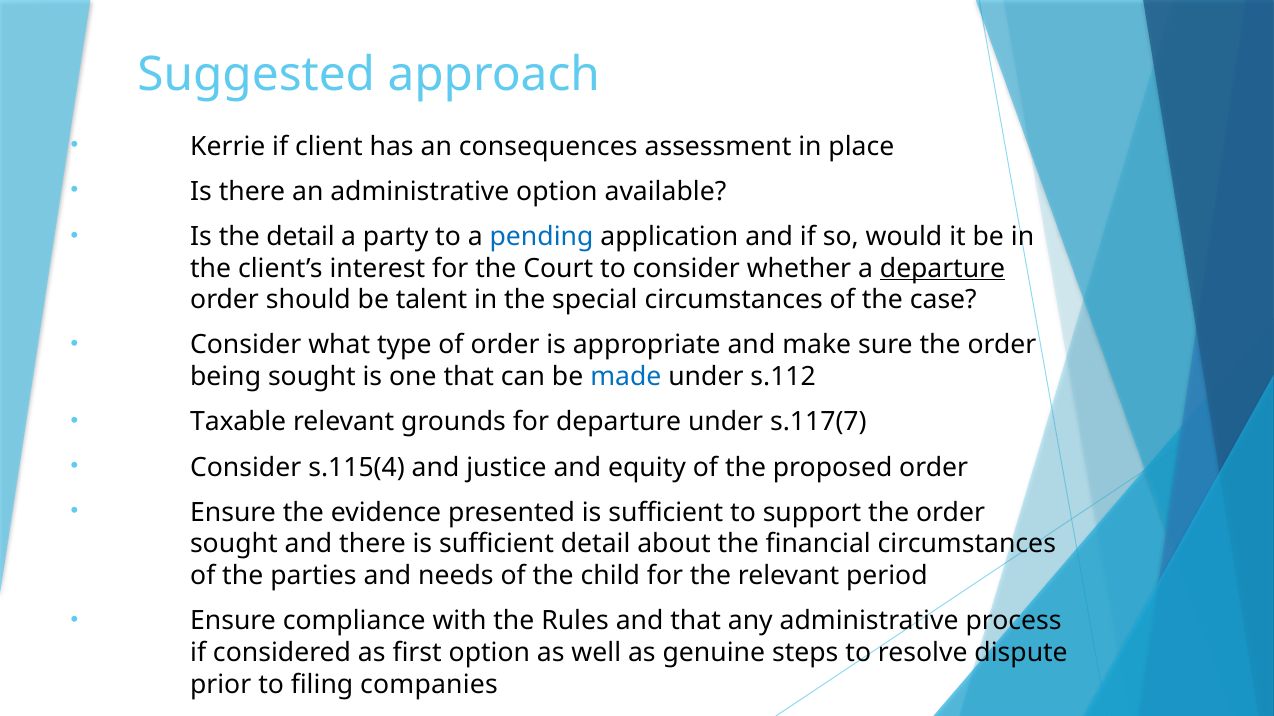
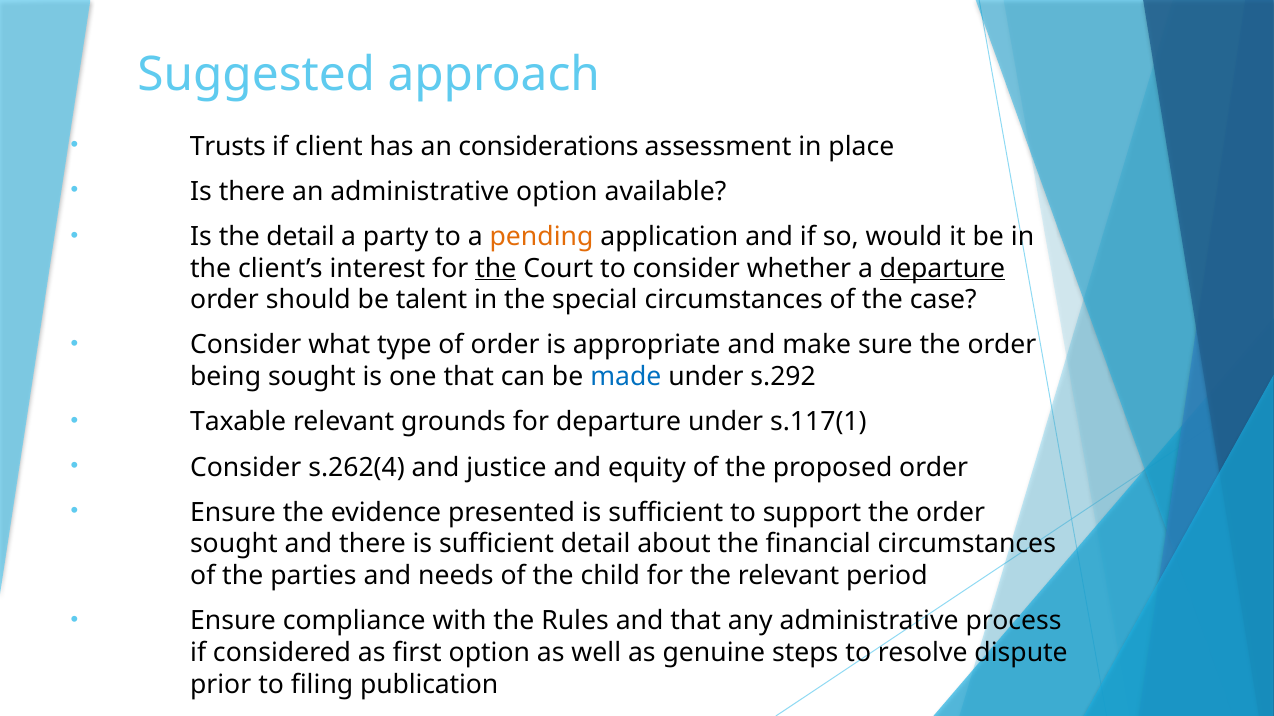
Kerrie: Kerrie -> Trusts (228, 146)
consequences: consequences -> considerations (548, 146)
pending colour: blue -> orange (542, 237)
the underline: none -> present (496, 269)
s.112: s.112 -> s.292 (783, 377)
s.117(7: s.117(7 -> s.117(1 (818, 423)
s.115(4: s.115(4 -> s.262(4 (357, 468)
companies: companies -> publication (429, 685)
